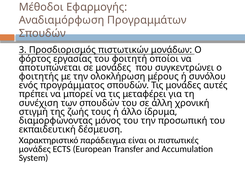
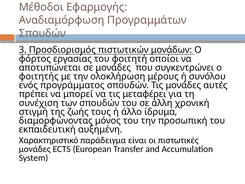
δέσμευση: δέσμευση -> αυξημένη (100, 129)
